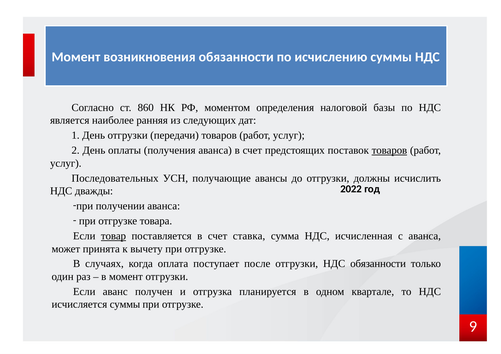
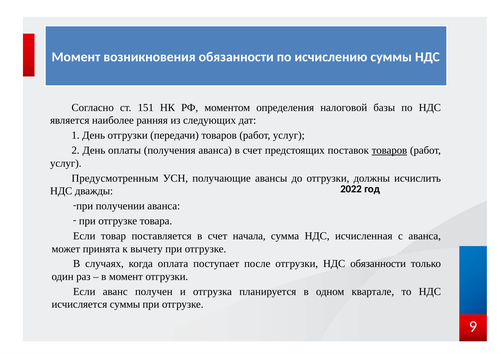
860: 860 -> 151 (146, 108)
Последовательных: Последовательных -> Предусмотренным (115, 178)
товар underline: present -> none (113, 236)
ставка: ставка -> начала (249, 236)
